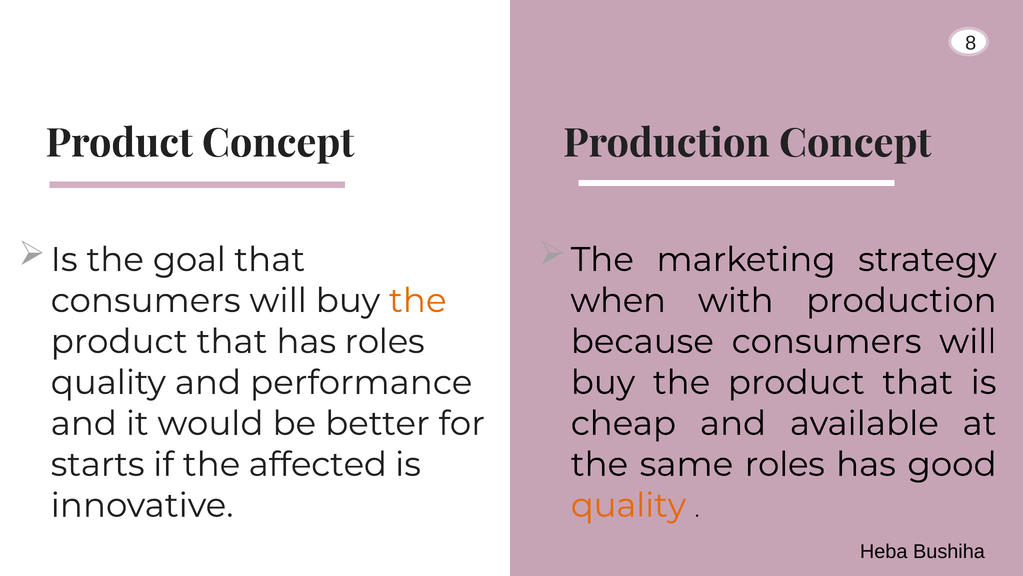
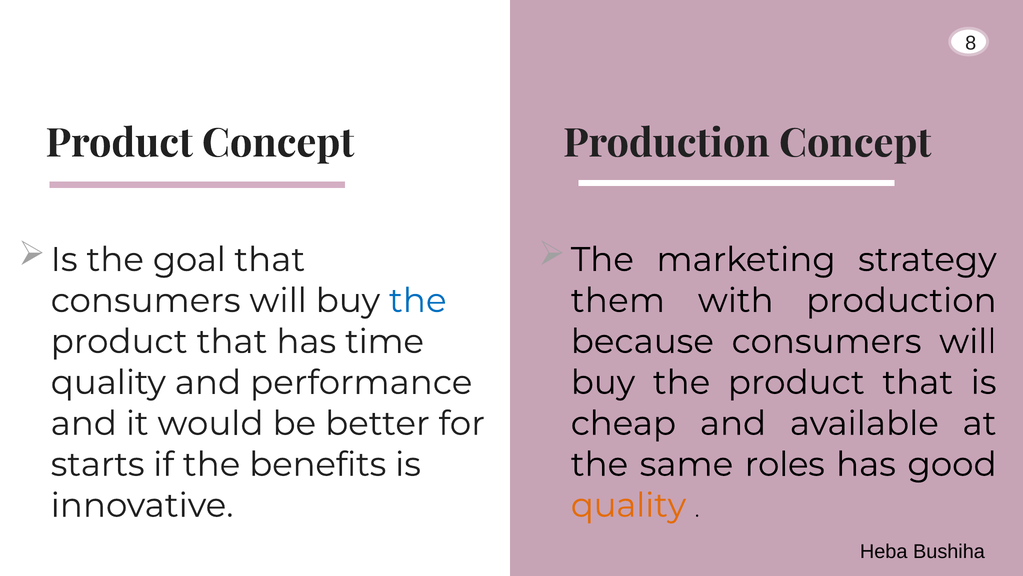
the colour: orange -> blue (418, 300)
when: when -> them (618, 300)
has roles: roles -> time (385, 341)
affected: affected -> benefits (318, 464)
